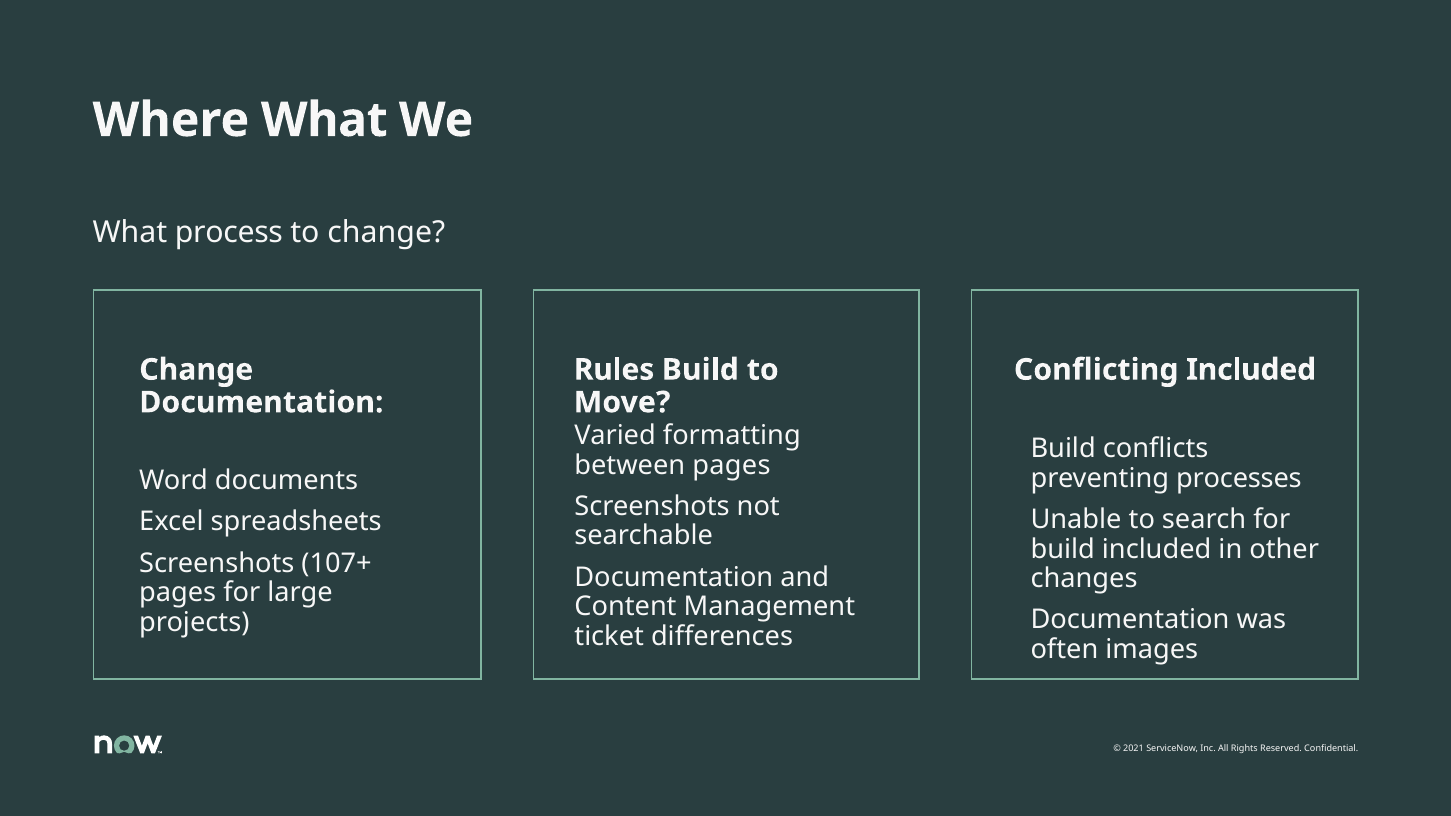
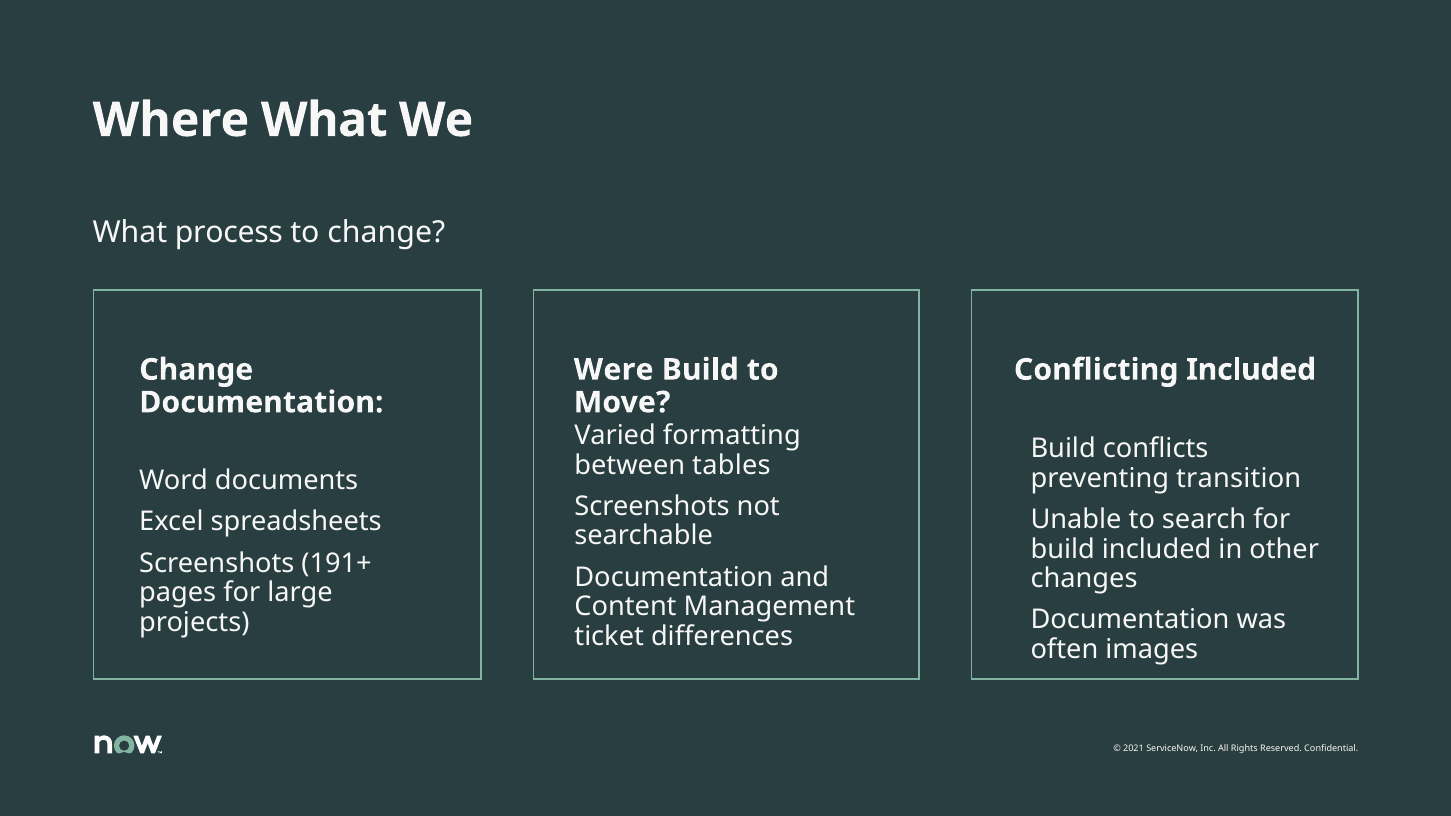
Rules: Rules -> Were (614, 370)
between pages: pages -> tables (731, 465)
processes: processes -> transition (1239, 478)
107+: 107+ -> 191+ (337, 564)
